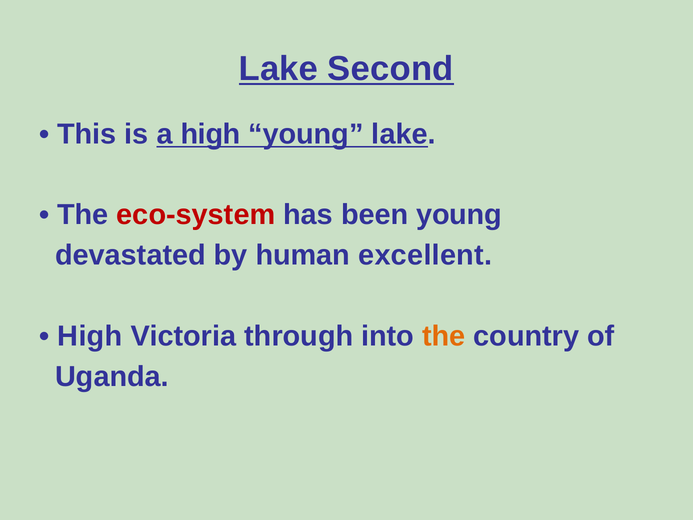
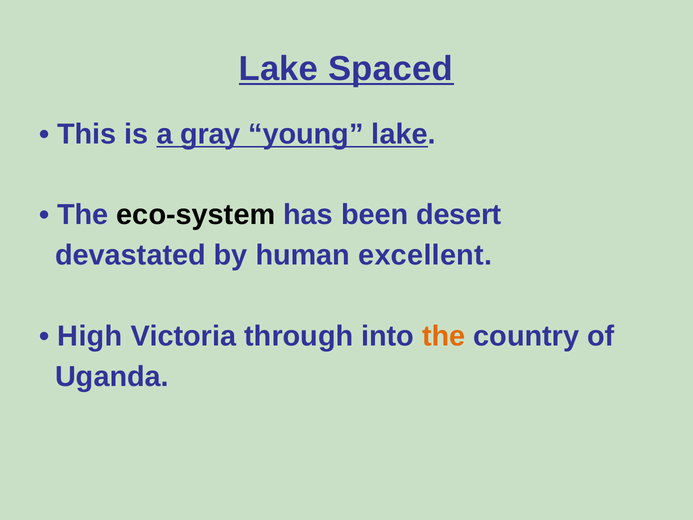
Second: Second -> Spaced (390, 69)
a high: high -> gray (210, 134)
eco-system colour: red -> black (196, 215)
been young: young -> desert (459, 215)
